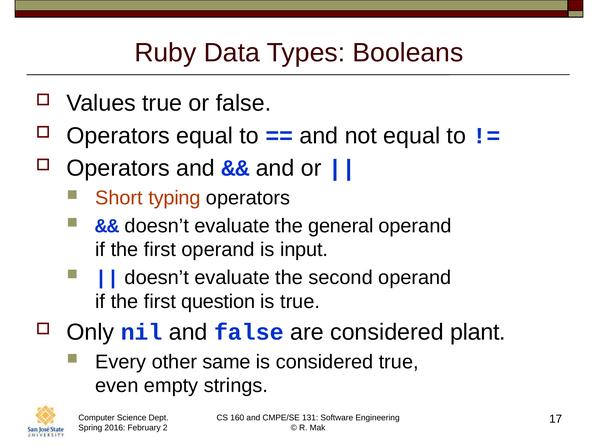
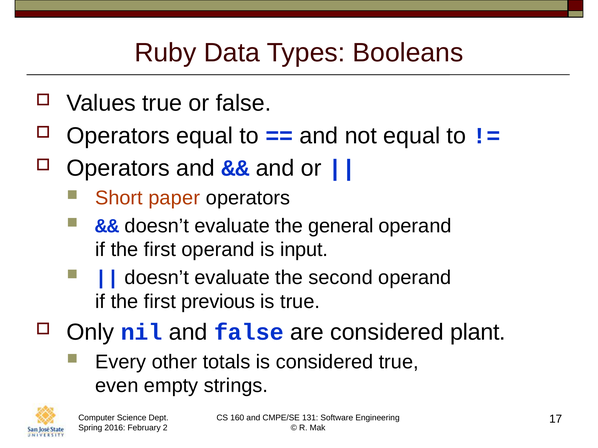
typing: typing -> paper (174, 198)
question: question -> previous (218, 302)
same: same -> totals (227, 362)
